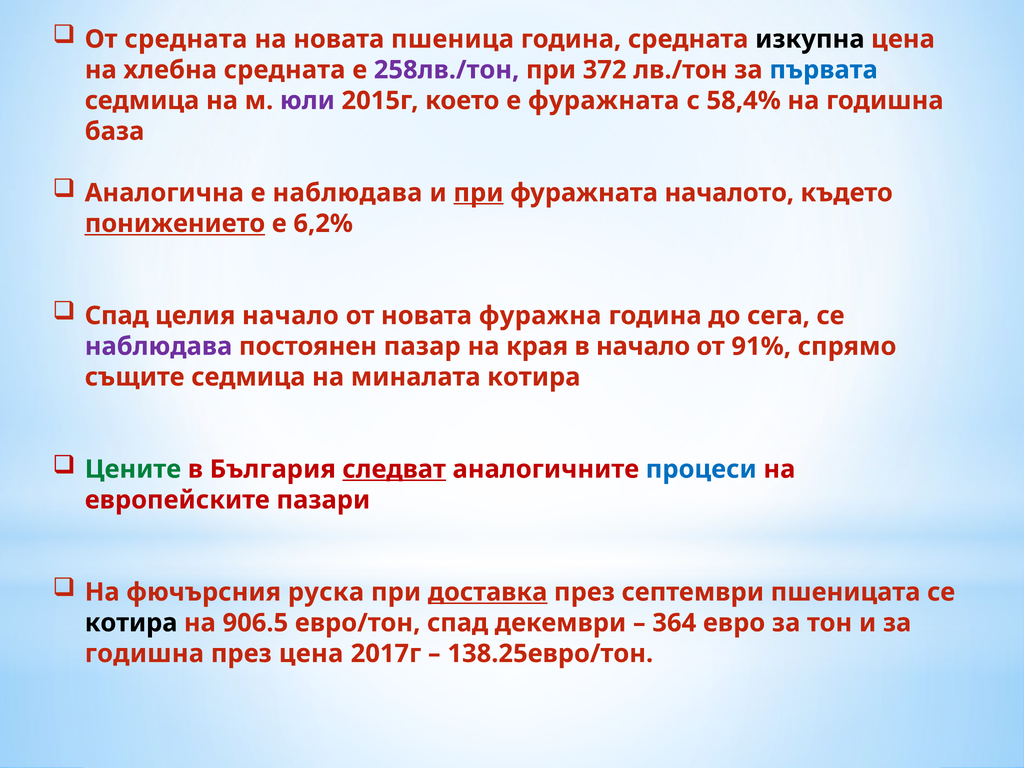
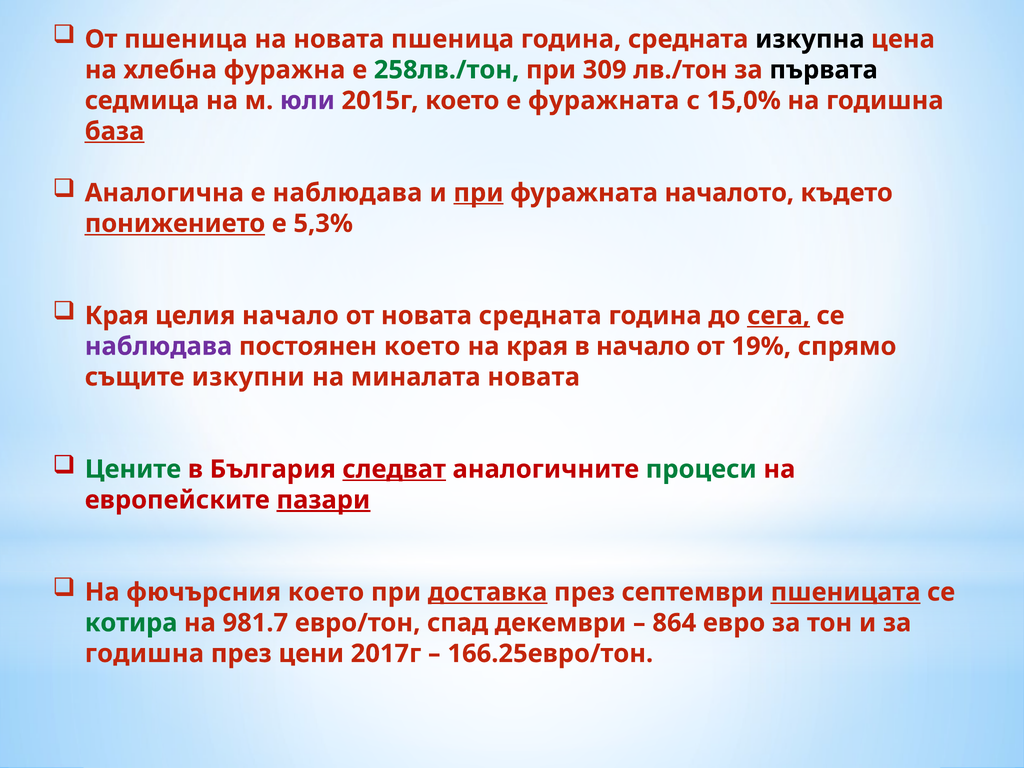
От средната: средната -> пшеница (186, 39)
хлебна средната: средната -> фуражна (285, 70)
258лв./тон colour: purple -> green (447, 70)
372: 372 -> 309 (605, 70)
първата colour: blue -> black (824, 70)
58,4%: 58,4% -> 15,0% (744, 101)
база underline: none -> present (115, 131)
6,2%: 6,2% -> 5,3% (323, 224)
Спад: Спад -> Края (117, 316)
новата фуражна: фуражна -> средната (540, 316)
сега underline: none -> present (779, 316)
постоянен пазар: пазар -> което (422, 346)
91%: 91% -> 19% (761, 346)
същите седмица: седмица -> изкупни (248, 377)
миналата котира: котира -> новата (534, 377)
процеси colour: blue -> green (701, 469)
пазари underline: none -> present (323, 500)
фючърсния руска: руска -> което (326, 592)
пшеницата underline: none -> present (846, 592)
котира colour: black -> green (131, 623)
906.5: 906.5 -> 981.7 (255, 623)
364: 364 -> 864 (674, 623)
през цена: цена -> цени (311, 654)
138.25евро/тон: 138.25евро/тон -> 166.25евро/тон (550, 654)
